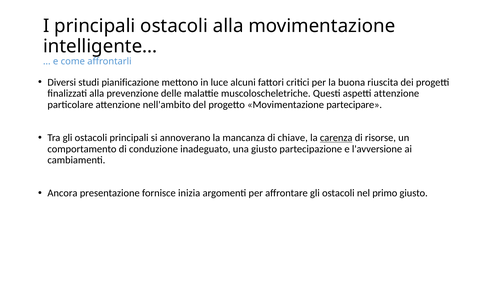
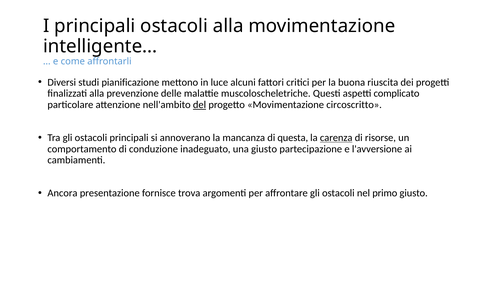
aspetti attenzione: attenzione -> complicato (397, 94)
del underline: none -> present (200, 105)
partecipare: partecipare -> circoscritto (354, 105)
chiave: chiave -> questa (293, 138)
inizia: inizia -> trova (189, 193)
